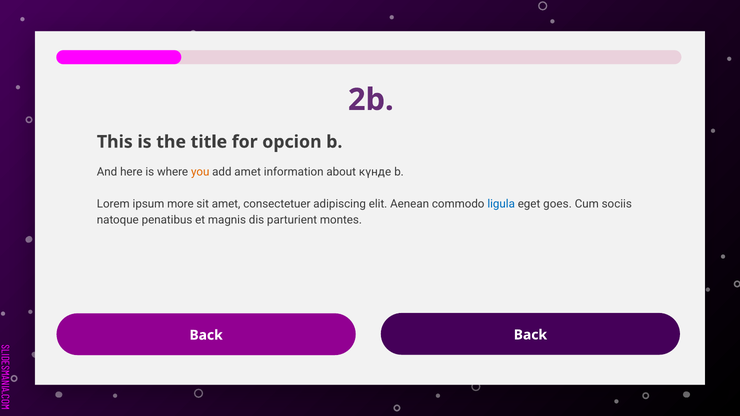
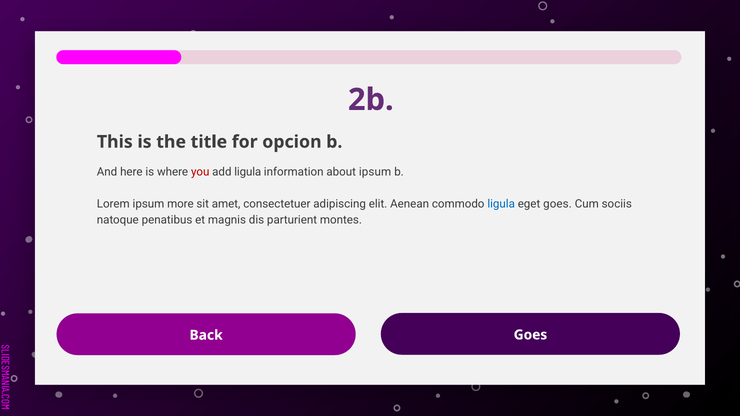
you colour: orange -> red (200, 172)
add amet: amet -> ligula (248, 172)
about күнде: күнде -> ipsum (375, 172)
Back Back: Back -> Goes (530, 335)
